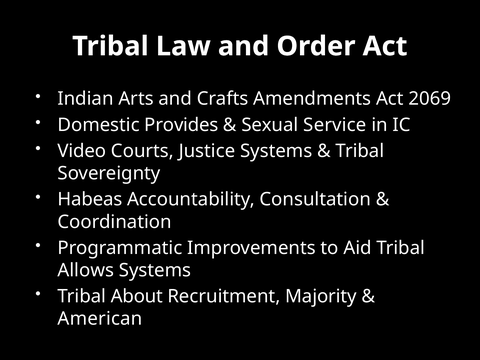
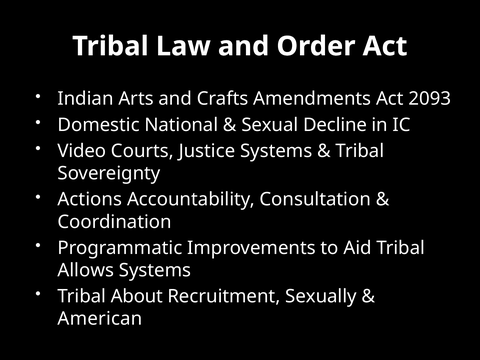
2069: 2069 -> 2093 (430, 99)
Provides: Provides -> National (181, 125)
Service: Service -> Decline (335, 125)
Habeas: Habeas -> Actions (90, 199)
Majority: Majority -> Sexually (321, 296)
